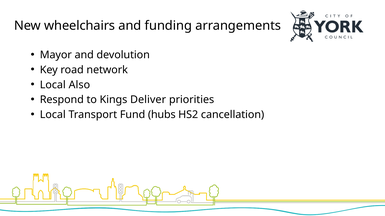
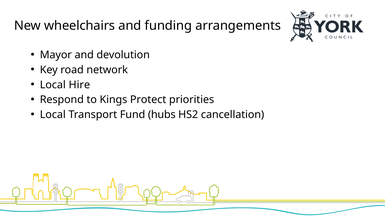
Also: Also -> Hire (79, 85)
Deliver: Deliver -> Protect (148, 100)
